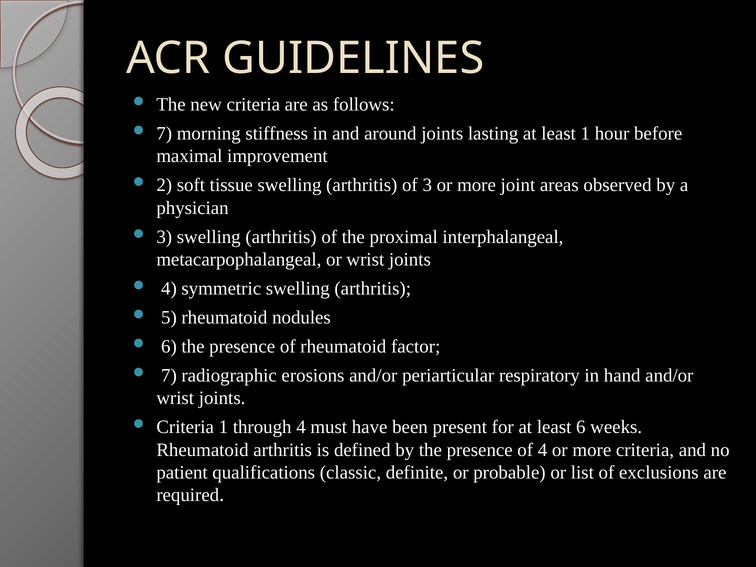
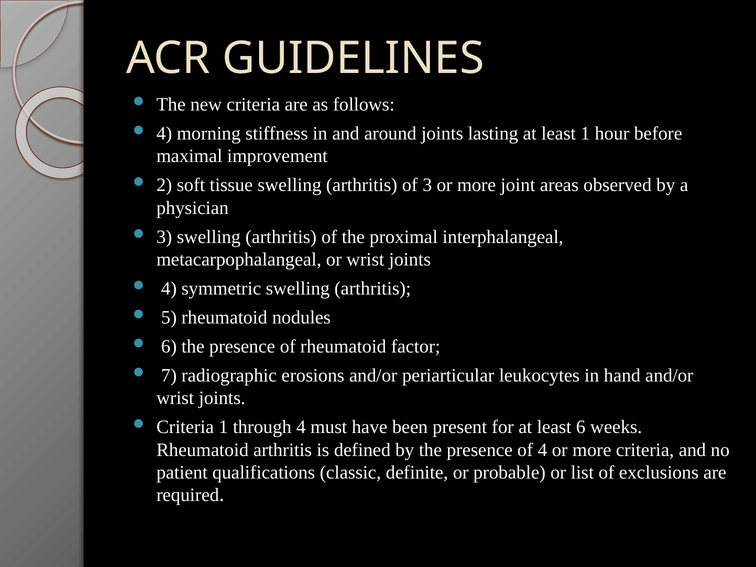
7: 7 -> 4 (164, 134)
respiratory: respiratory -> leukocytes (539, 376)
